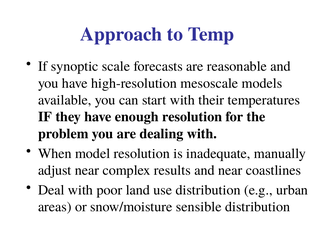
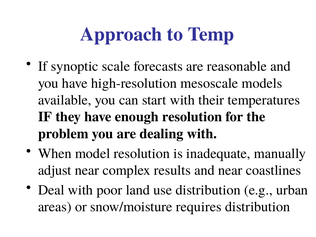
sensible: sensible -> requires (199, 207)
